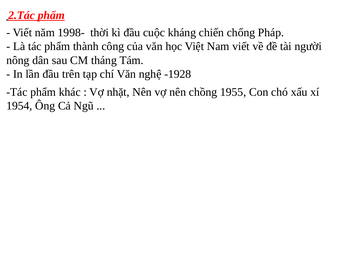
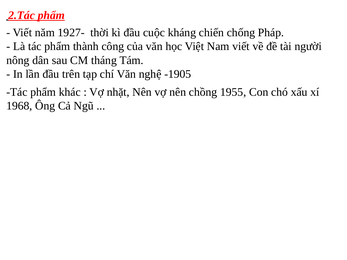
1998-: 1998- -> 1927- (71, 33)
-1928: -1928 -> -1905 (178, 74)
1954: 1954 -> 1968 (19, 106)
